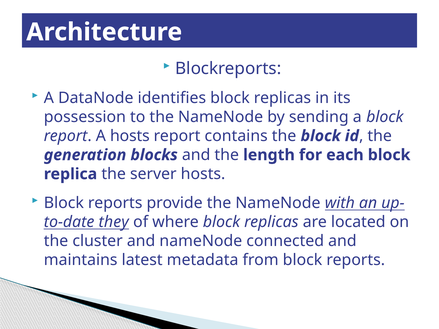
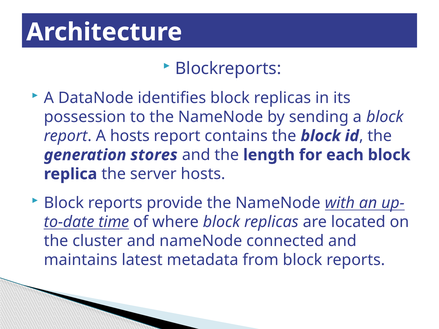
blocks: blocks -> stores (154, 155)
they: they -> time (114, 222)
